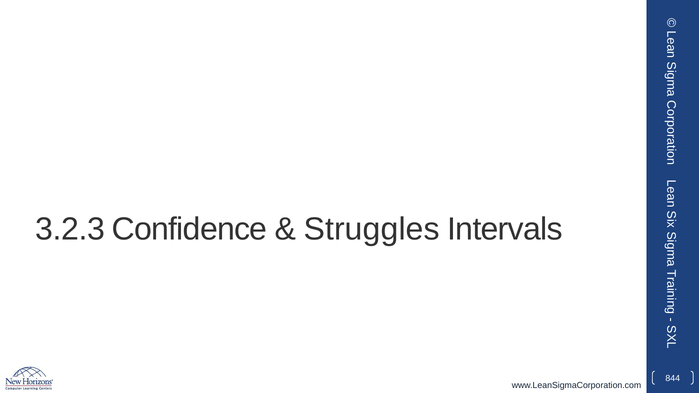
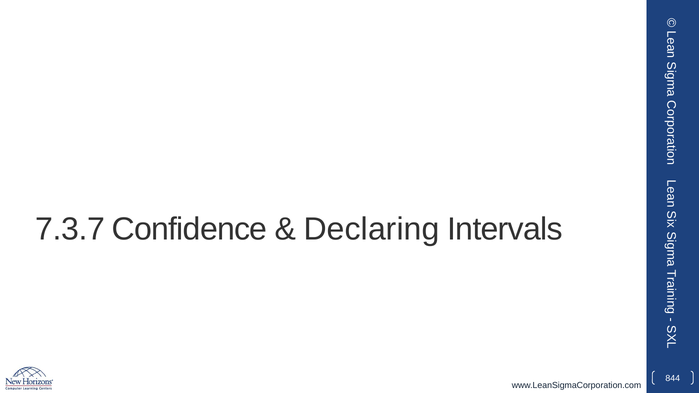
3.2.3: 3.2.3 -> 7.3.7 (70, 229)
Struggles: Struggles -> Declaring (372, 229)
